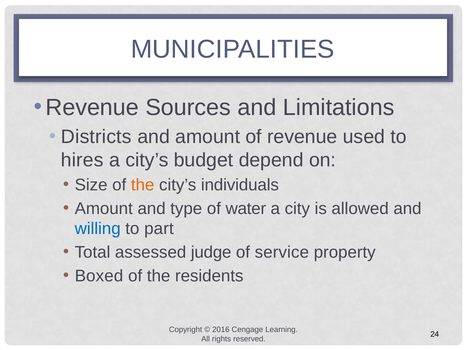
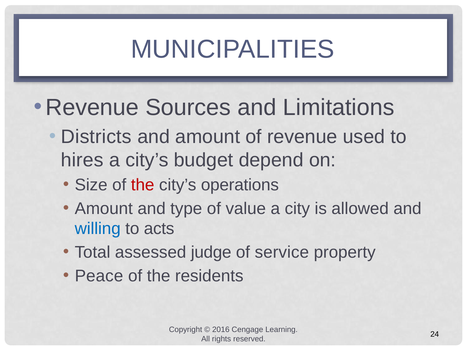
the colour: orange -> red (143, 185)
individuals: individuals -> operations (240, 185)
water: water -> value (246, 209)
part: part -> acts (159, 229)
Boxed: Boxed -> Peace (99, 276)
